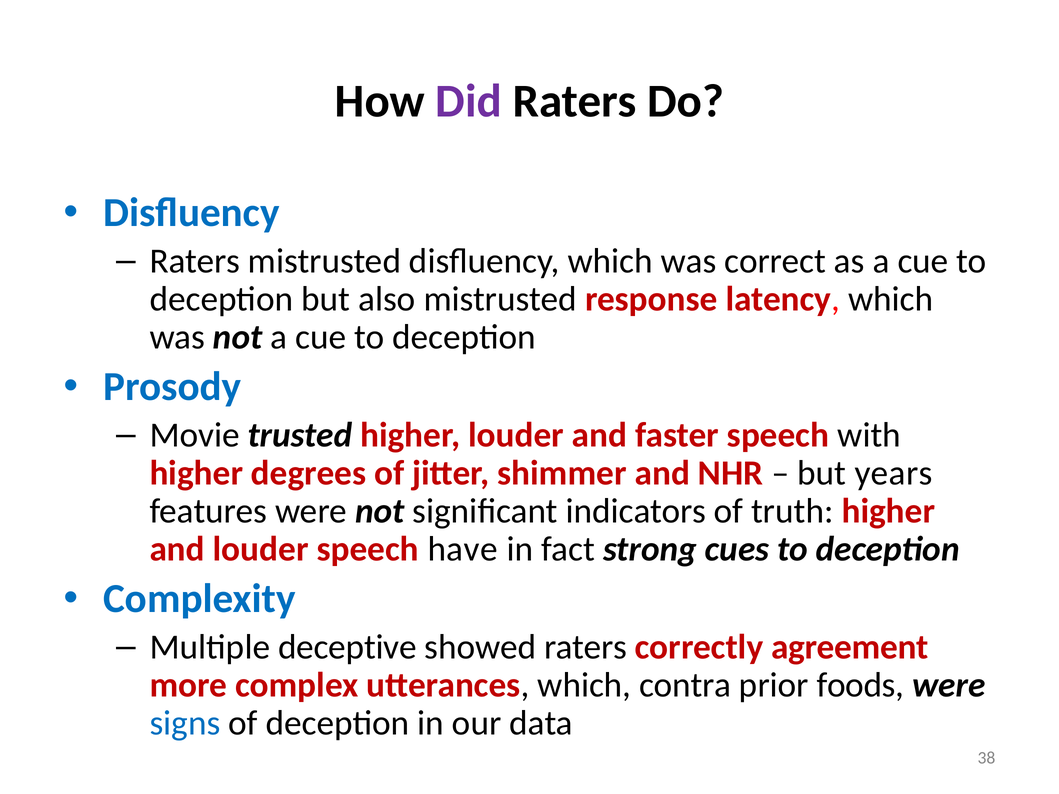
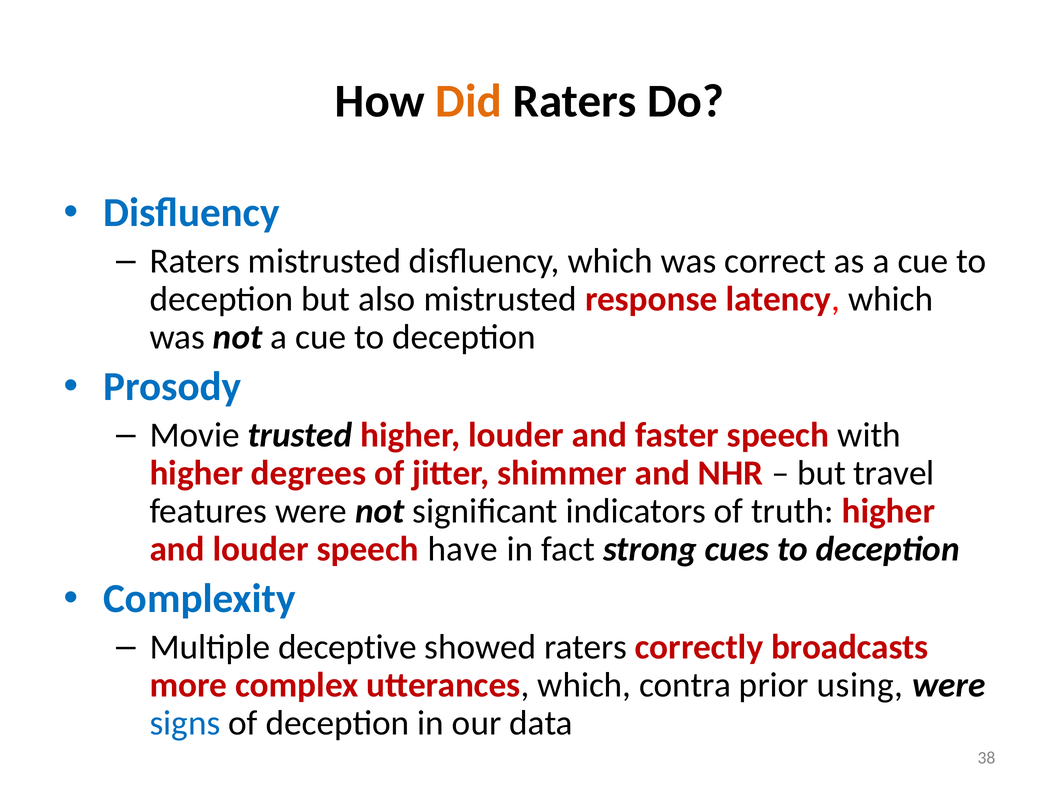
Did colour: purple -> orange (469, 101)
years: years -> travel (894, 473)
agreement: agreement -> broadcasts (850, 647)
foods: foods -> using (860, 685)
